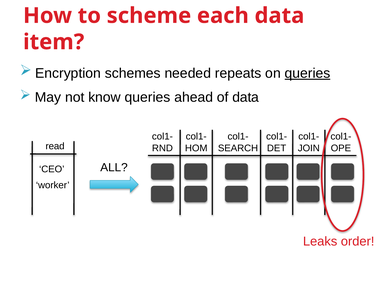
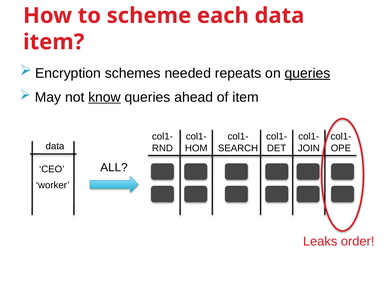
know underline: none -> present (105, 97)
of data: data -> item (246, 97)
read: read -> data (55, 146)
